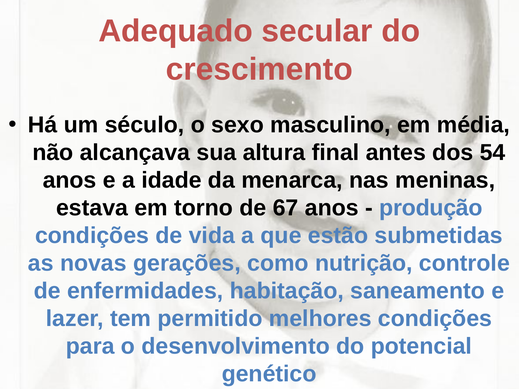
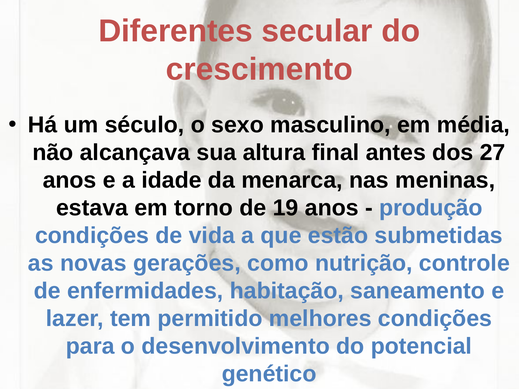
Adequado: Adequado -> Diferentes (176, 31)
54: 54 -> 27 (493, 153)
67: 67 -> 19 (286, 208)
